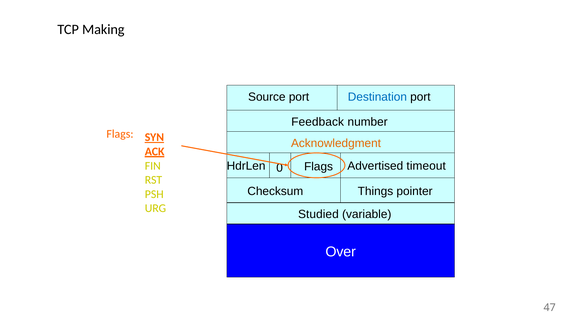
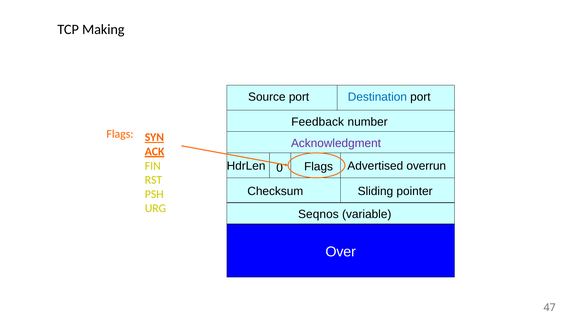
Acknowledgment colour: orange -> purple (336, 143)
timeout: timeout -> overrun (426, 166)
Things: Things -> Sliding (375, 191)
Studied: Studied -> Seqnos (318, 214)
